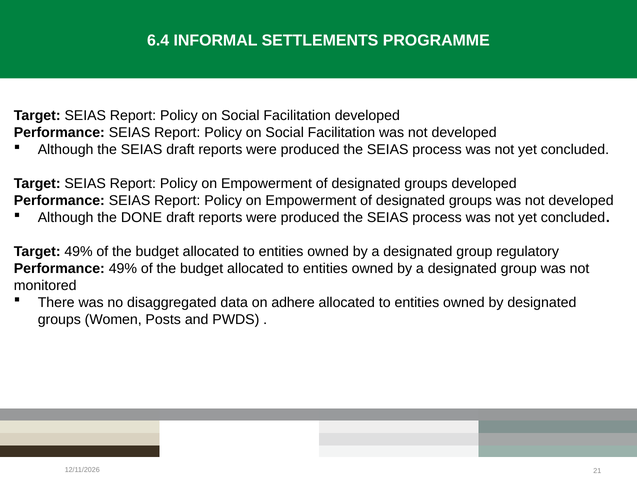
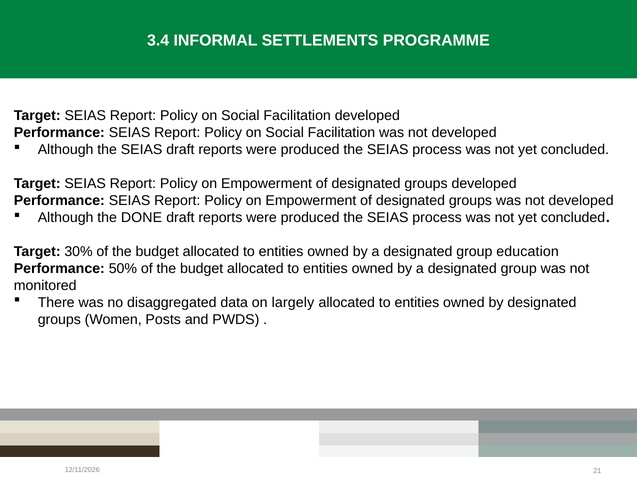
6.4: 6.4 -> 3.4 (158, 40)
Target 49%: 49% -> 30% (78, 252)
regulatory: regulatory -> education (528, 252)
Performance 49%: 49% -> 50% (123, 269)
adhere: adhere -> largely (293, 302)
